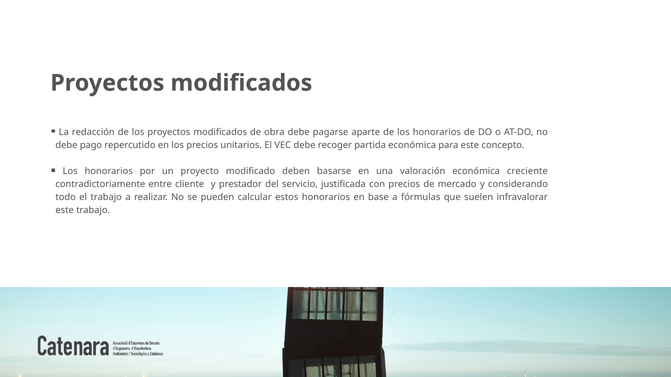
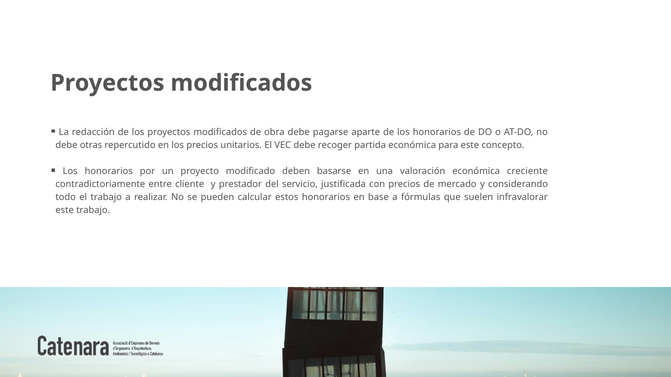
pago: pago -> otras (91, 145)
